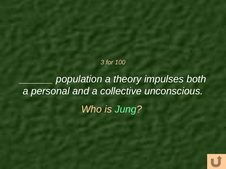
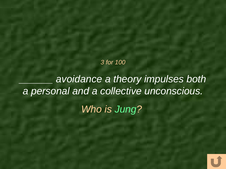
population: population -> avoidance (79, 79)
